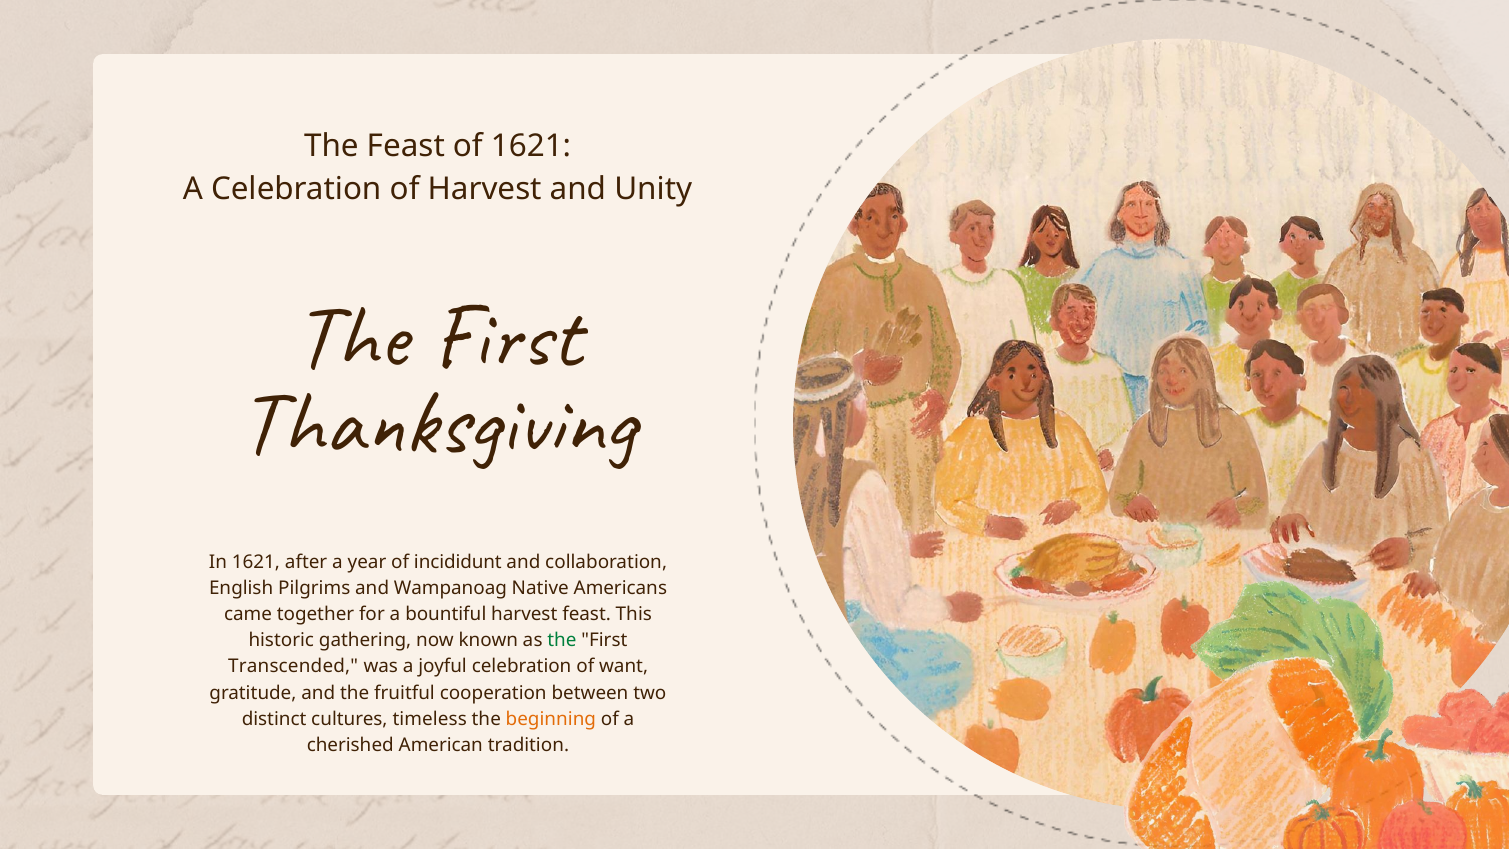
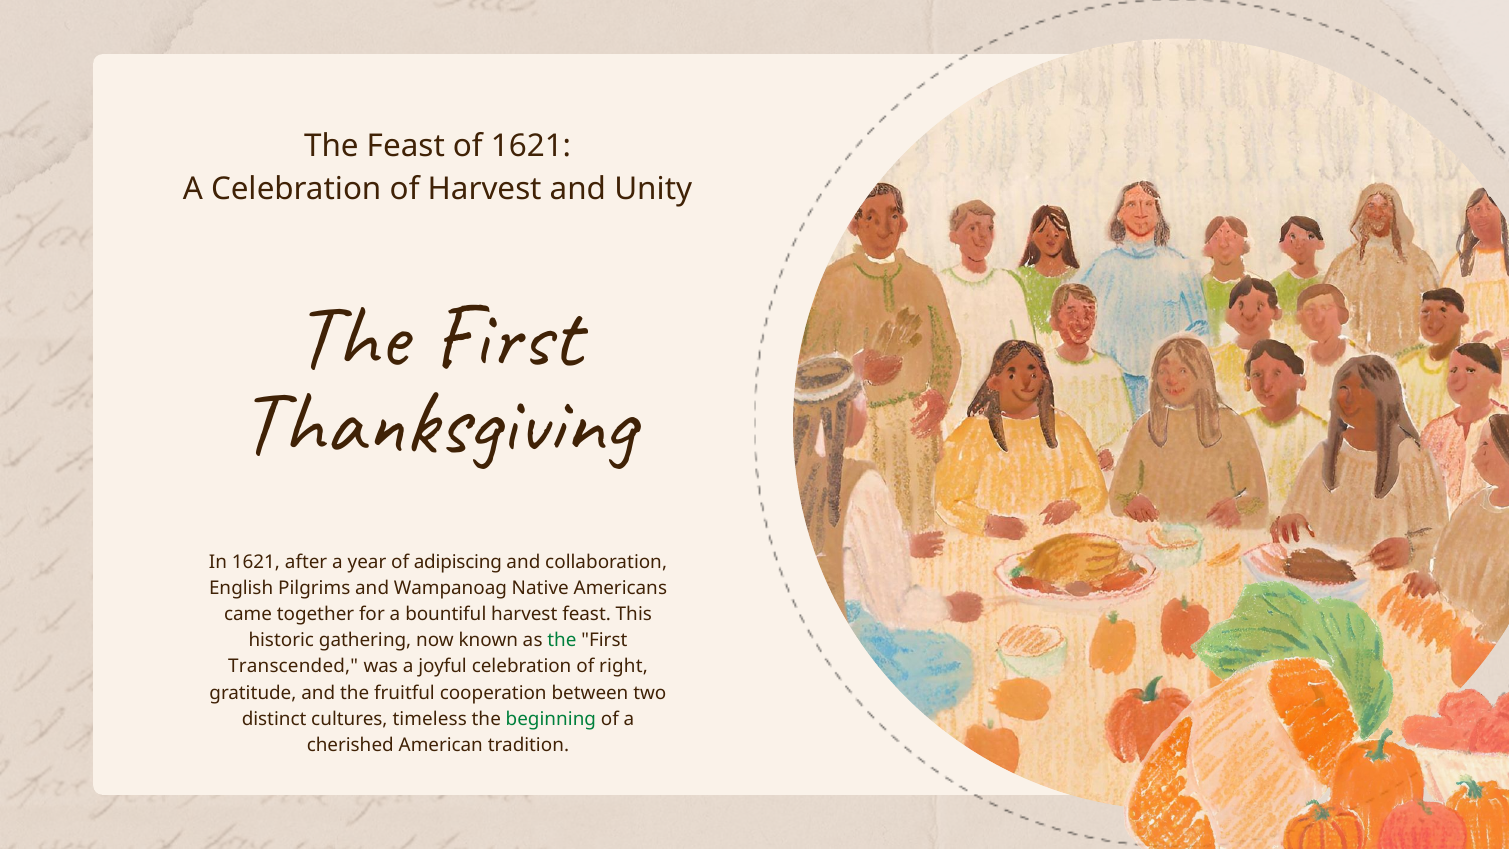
incididunt: incididunt -> adipiscing (458, 562)
want: want -> right (624, 667)
beginning colour: orange -> green (551, 719)
